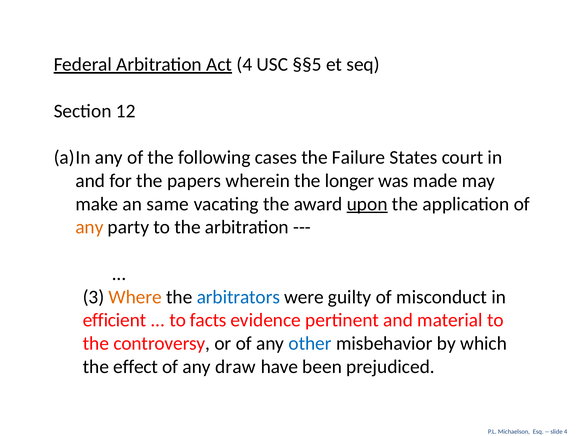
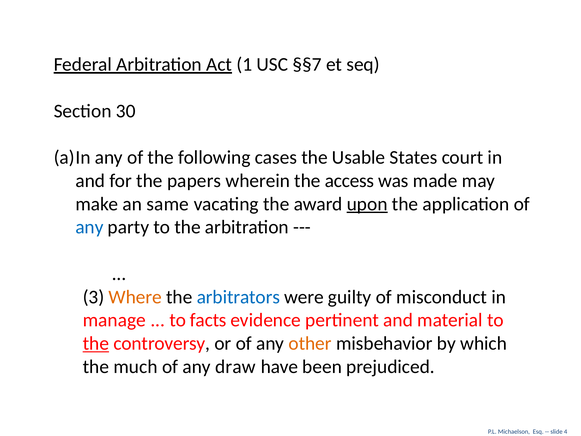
Act 4: 4 -> 1 (244, 64)
§§5: §§5 -> §§7 (307, 64)
12: 12 -> 30 (126, 111)
Failure: Failure -> Usable (359, 157)
longer: longer -> access (349, 181)
any colour: orange -> blue (89, 227)
efficient: efficient -> manage (114, 320)
the underline: none -> present (96, 343)
other colour: blue -> orange (310, 343)
effect: effect -> much (135, 367)
